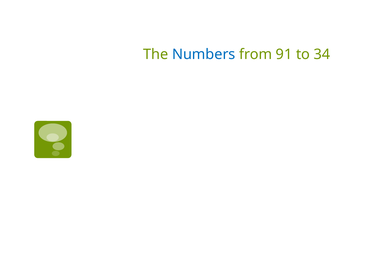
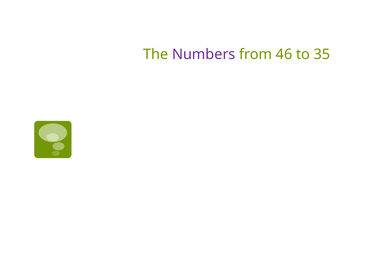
Numbers colour: blue -> purple (204, 54)
91: 91 -> 46 (284, 54)
34: 34 -> 35 (322, 54)
